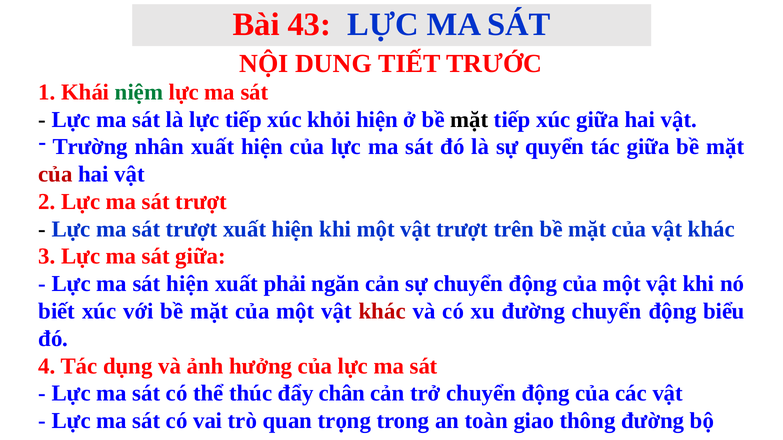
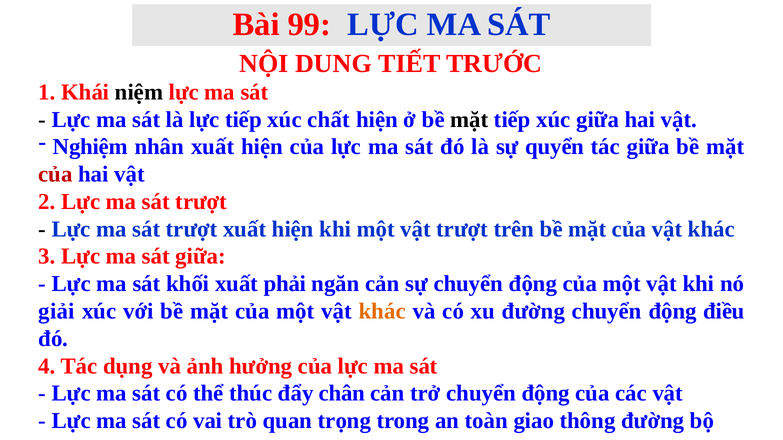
43: 43 -> 99 (309, 25)
niệm colour: green -> black (139, 92)
khỏi: khỏi -> chất (329, 120)
Trường: Trường -> Nghiệm (90, 147)
sát hiện: hiện -> khối (188, 284)
biết: biết -> giải (57, 312)
khác colour: red -> orange (382, 312)
biểu: biểu -> điều (724, 312)
